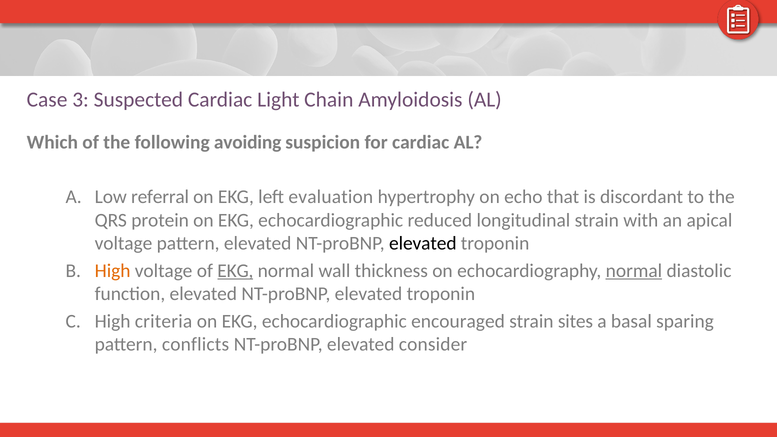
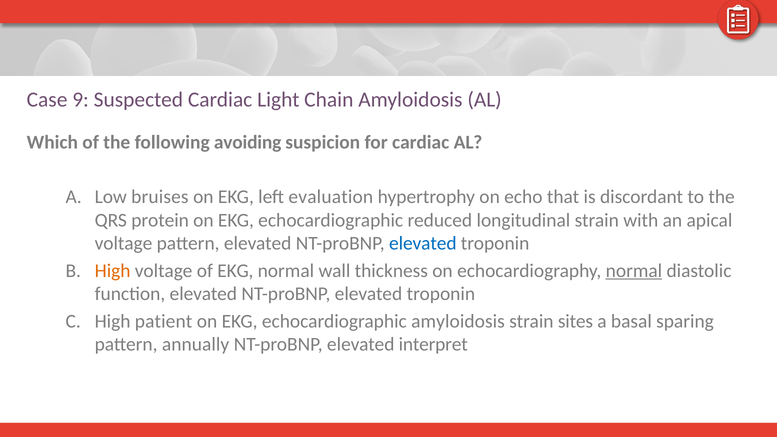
3: 3 -> 9 (81, 100)
referral: referral -> bruises (160, 197)
elevated colour: black -> blue (423, 244)
EKG underline: present -> none (235, 271)
criteria: criteria -> patient (164, 321)
echocardiographic encouraged: encouraged -> amyloidosis (458, 321)
conflicts: conflicts -> annually (196, 345)
consider: consider -> interpret (433, 345)
